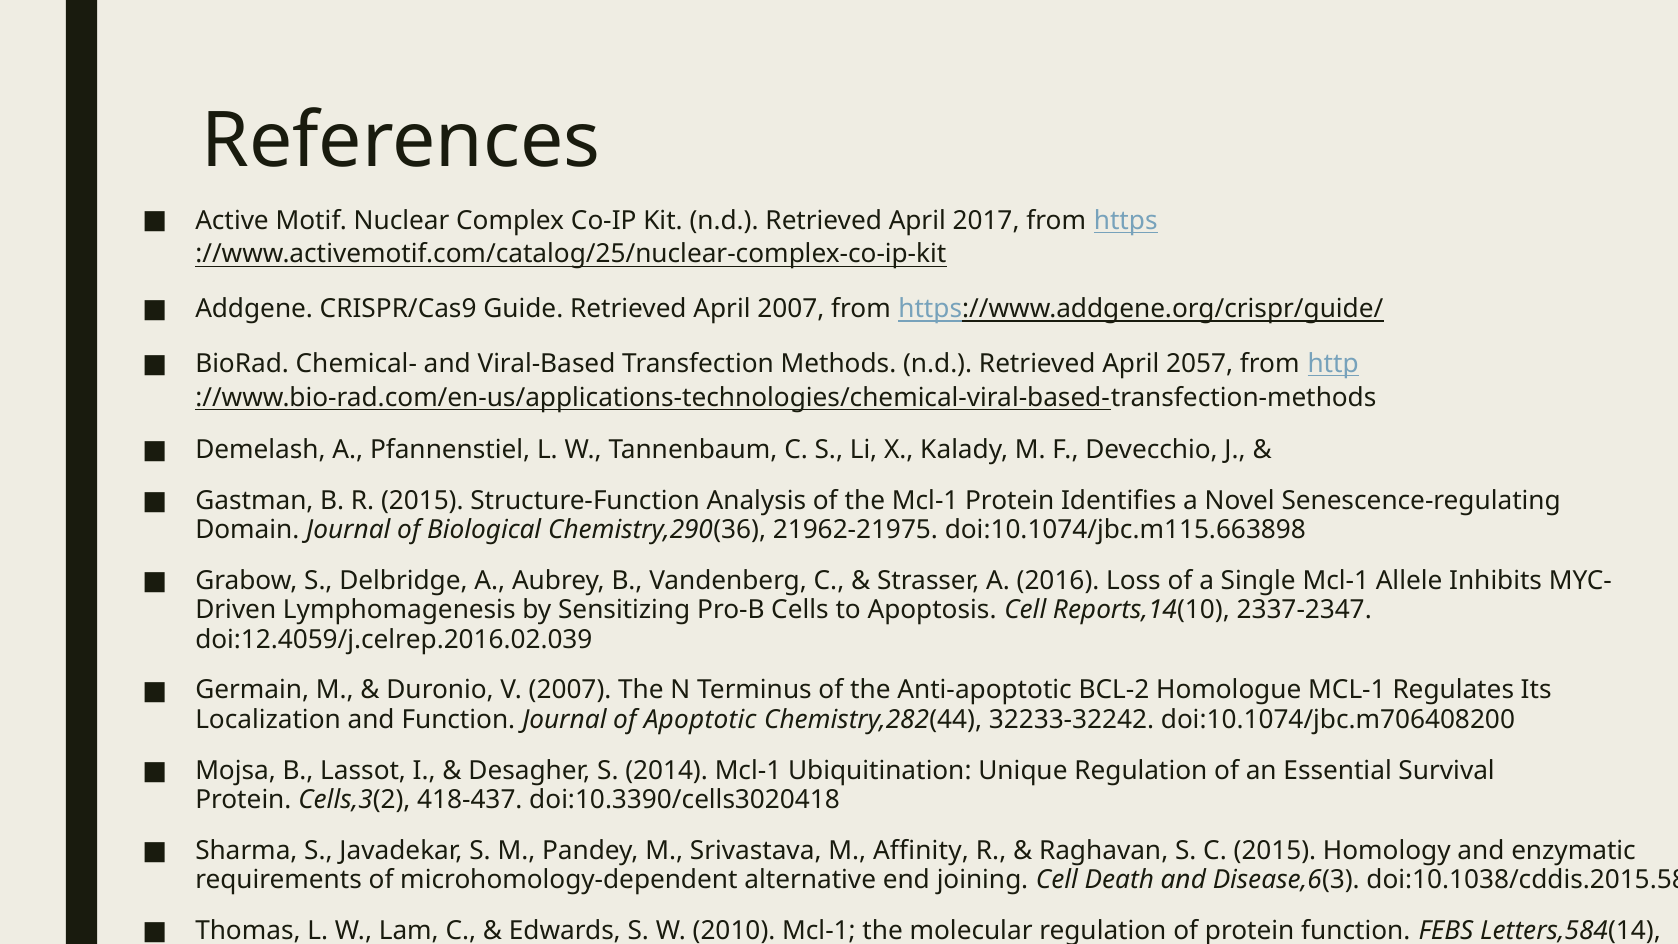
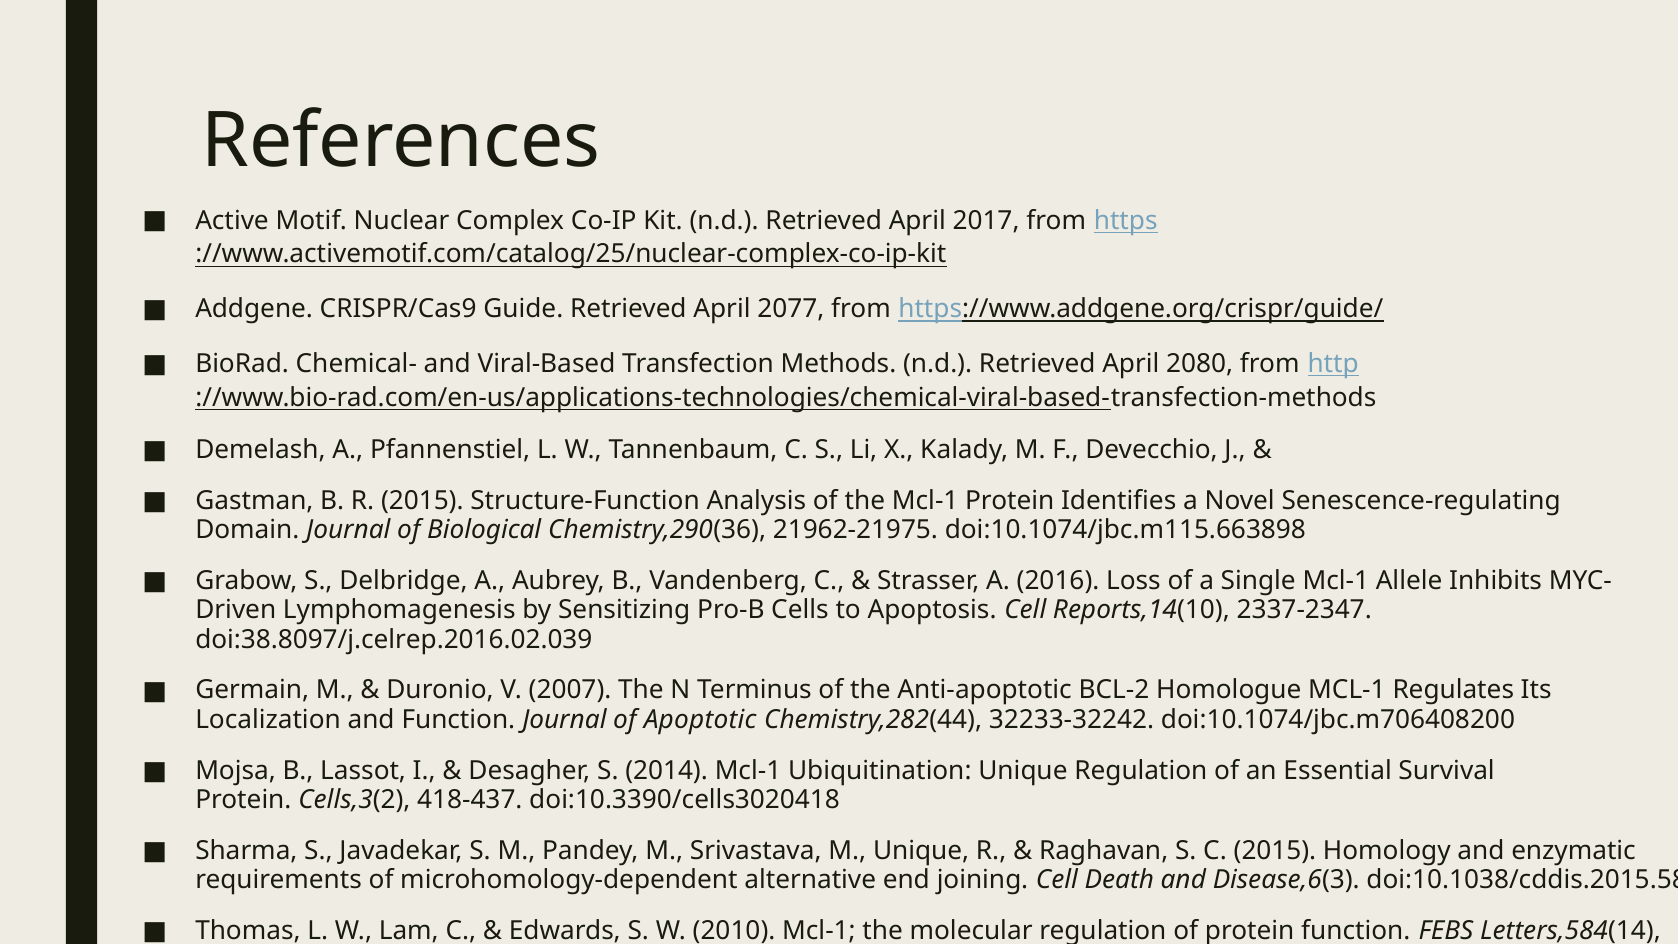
April 2007: 2007 -> 2077 (791, 309)
2057: 2057 -> 2080 (1200, 364)
doi:12.4059/j.celrep.2016.02.039: doi:12.4059/j.celrep.2016.02.039 -> doi:38.8097/j.celrep.2016.02.039 (394, 640)
M Affinity: Affinity -> Unique (921, 851)
